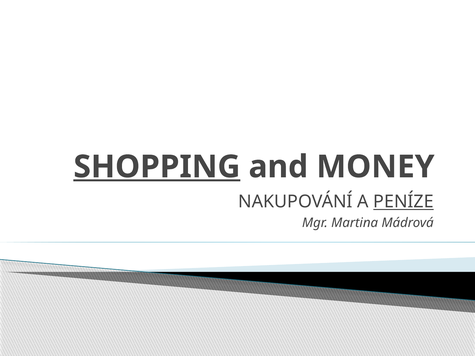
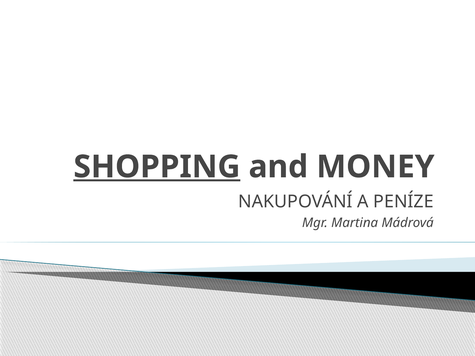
PENÍZE underline: present -> none (404, 202)
